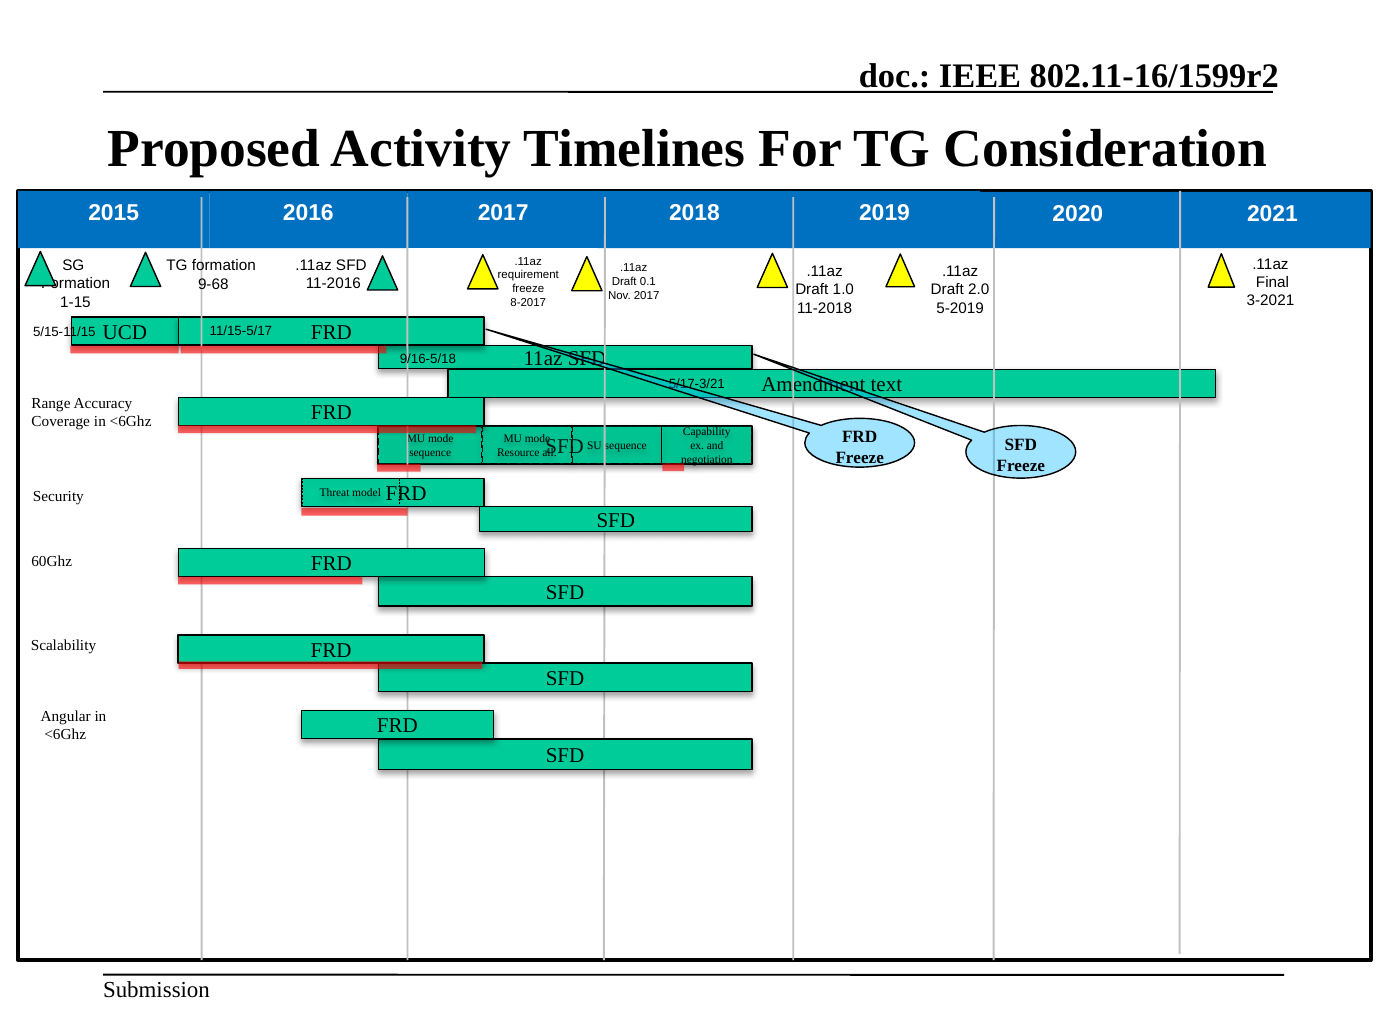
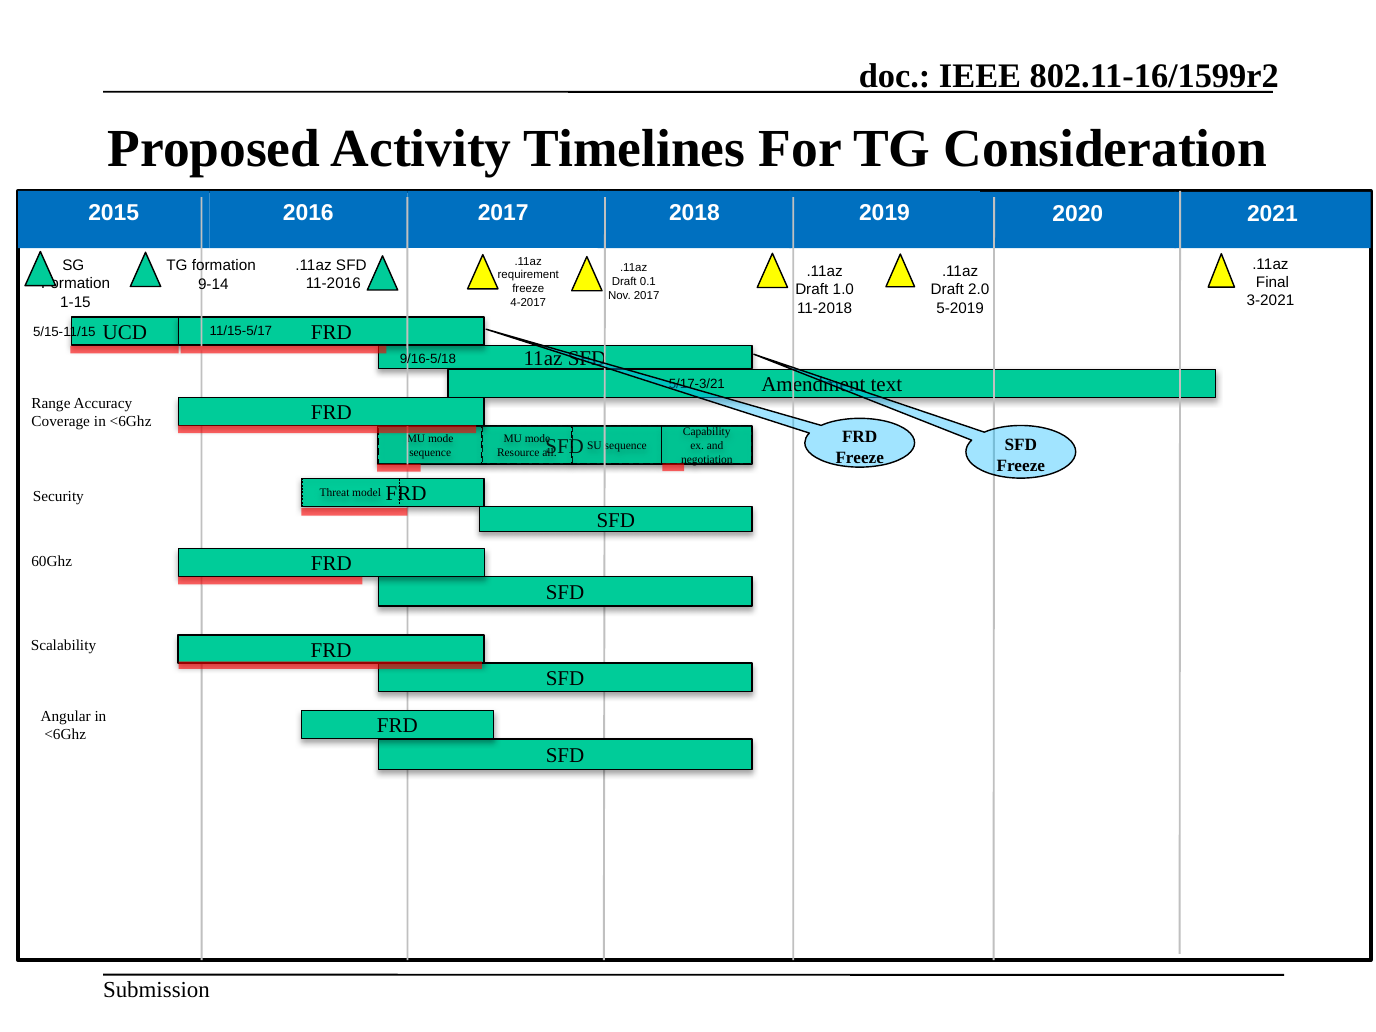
9-68: 9-68 -> 9-14 (213, 284)
8-2017: 8-2017 -> 4-2017 (528, 303)
